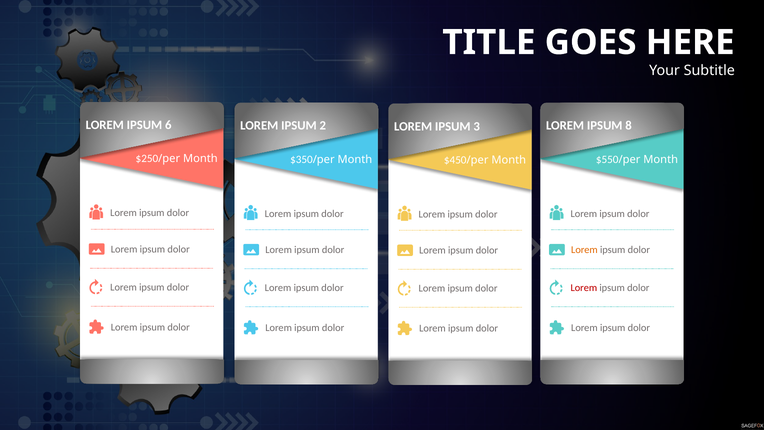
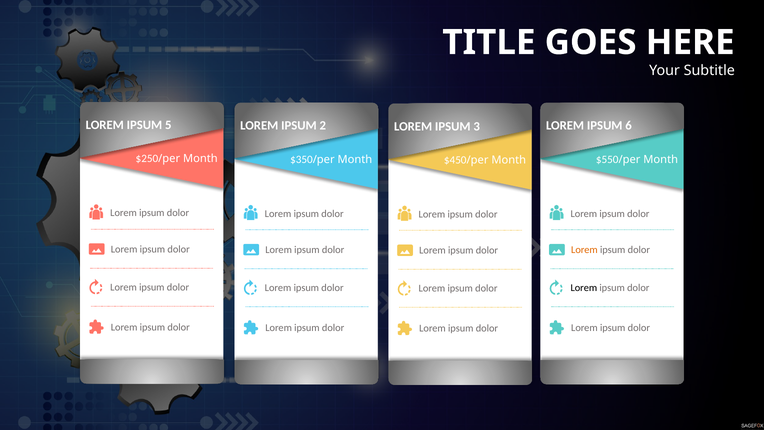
6: 6 -> 5 (168, 125)
8: 8 -> 6 (629, 126)
Lorem colour: red -> black (584, 288)
